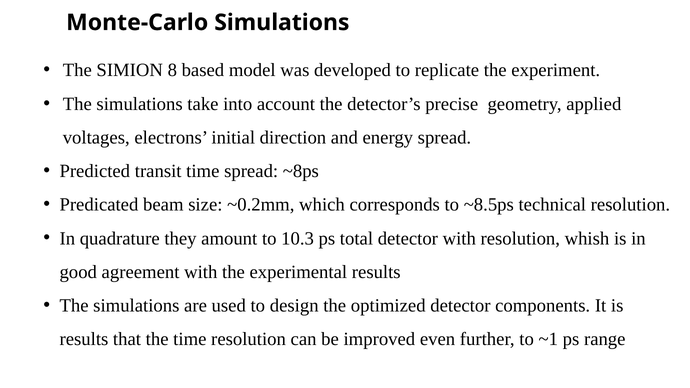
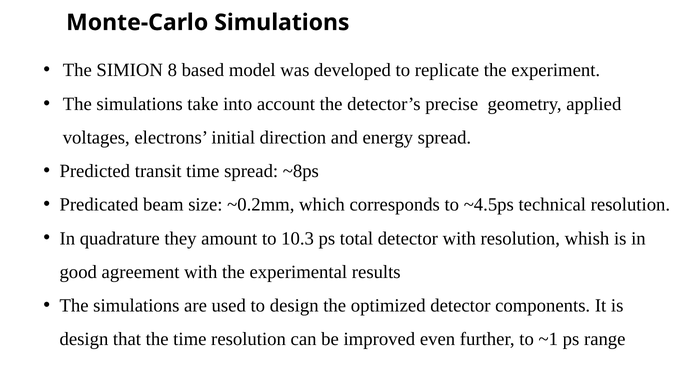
~8.5ps: ~8.5ps -> ~4.5ps (489, 205)
results: results -> design (84, 339)
